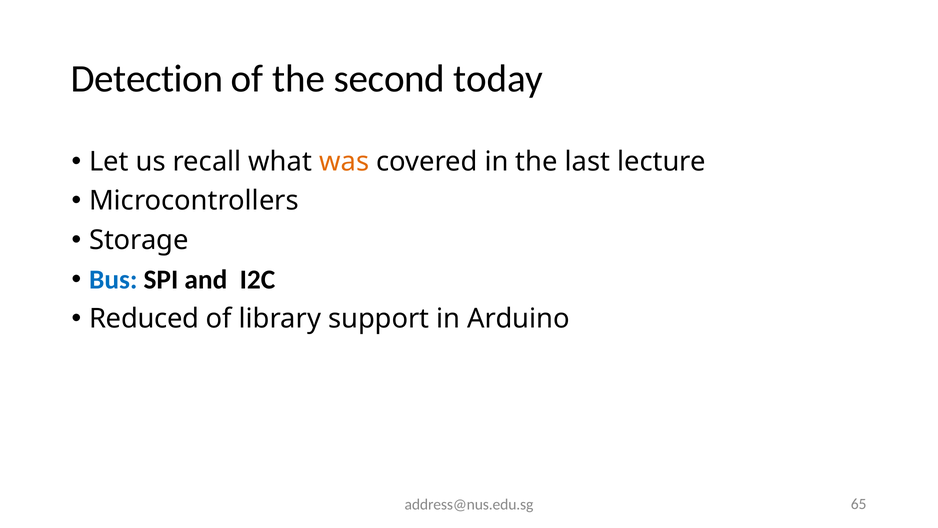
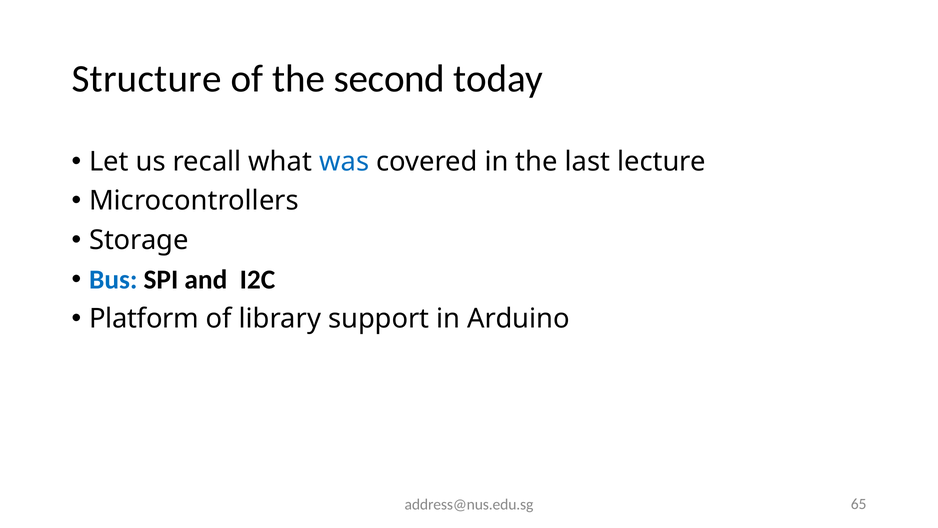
Detection: Detection -> Structure (147, 79)
was colour: orange -> blue (344, 162)
Reduced: Reduced -> Platform (144, 319)
